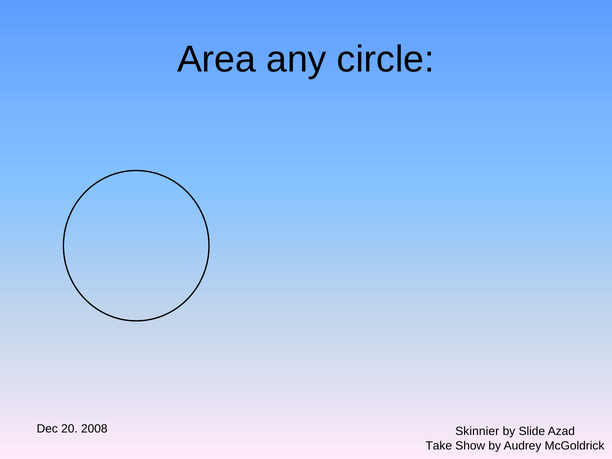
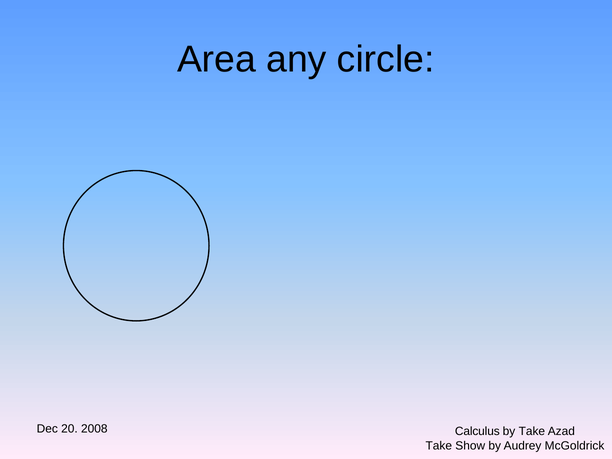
Skinnier: Skinnier -> Calculus (477, 431)
by Slide: Slide -> Take (532, 431)
